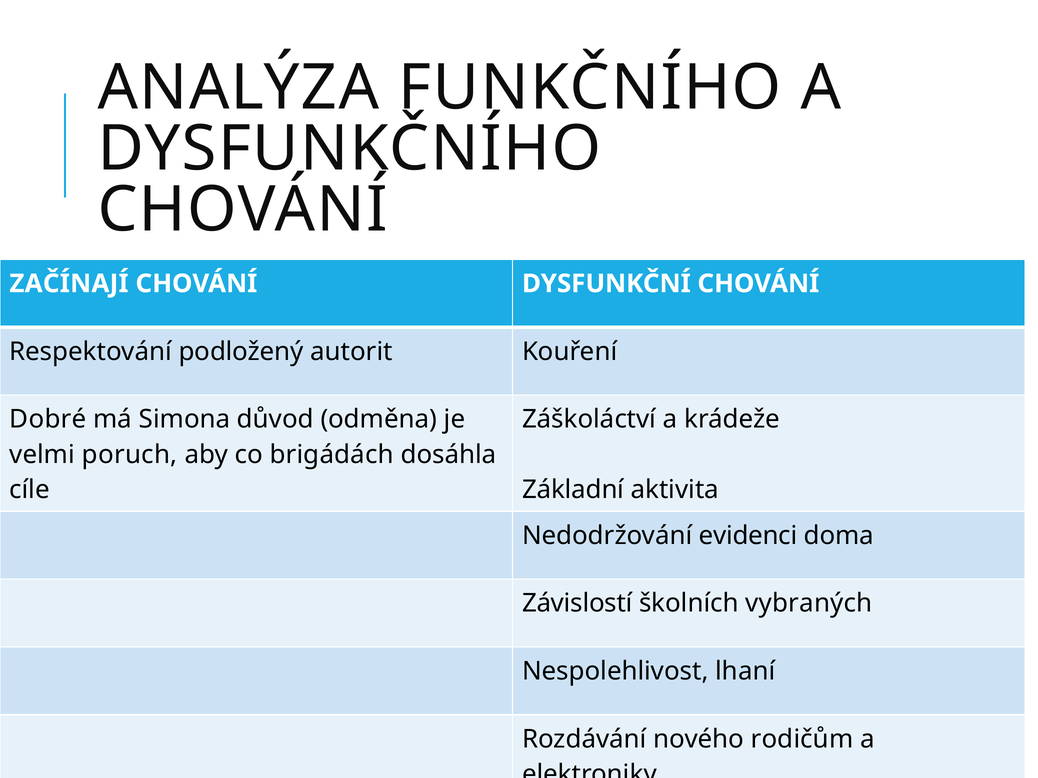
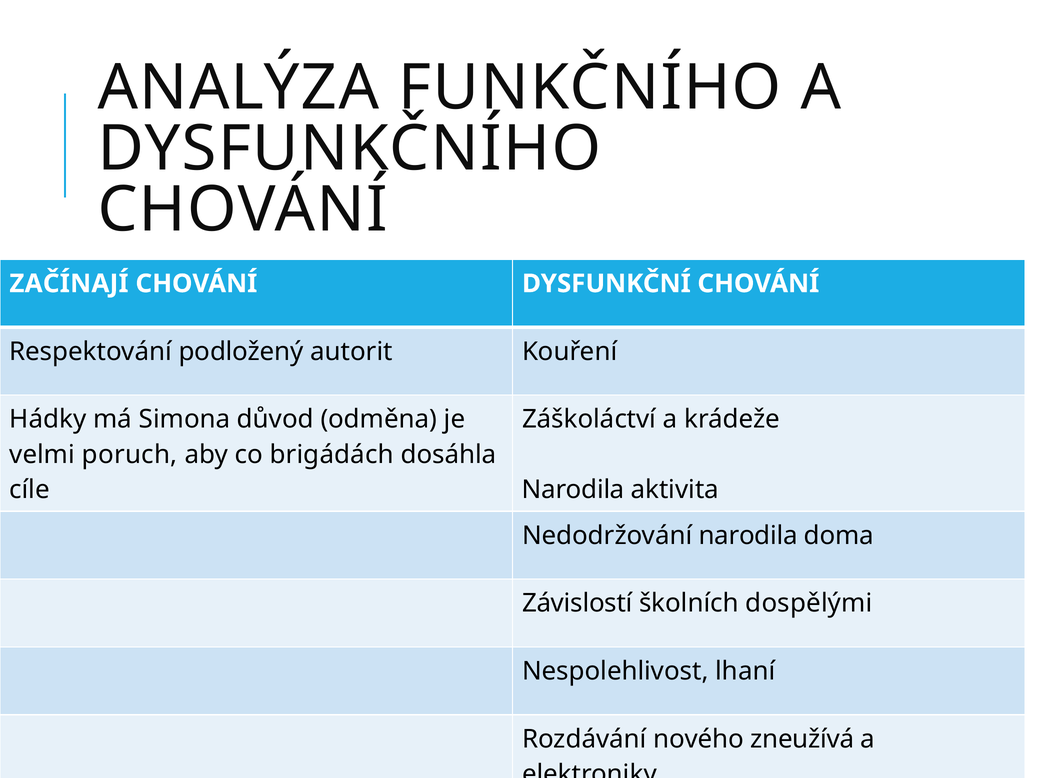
Dobré: Dobré -> Hádky (48, 420)
Základní: Základní -> Narodila (573, 490)
Nedodržování evidenci: evidenci -> narodila (748, 536)
vybraných: vybraných -> dospělými (809, 604)
rodičům: rodičům -> zneužívá (802, 740)
